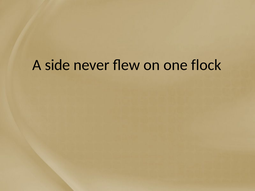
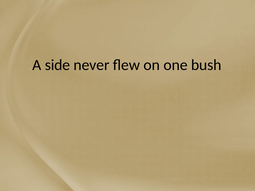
flock: flock -> bush (206, 65)
